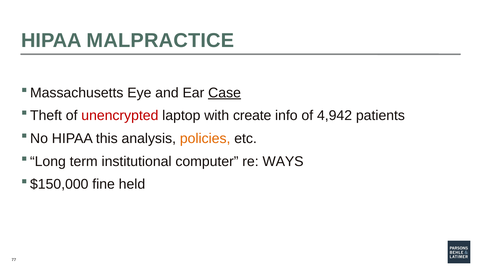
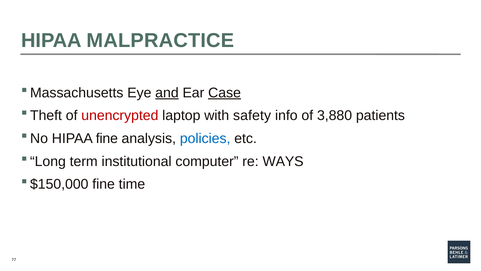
and underline: none -> present (167, 93)
create: create -> safety (252, 115)
4,942: 4,942 -> 3,880 (335, 115)
HIPAA this: this -> fine (107, 138)
policies colour: orange -> blue (205, 138)
held: held -> time (132, 184)
